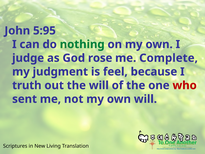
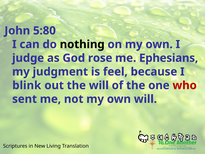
5:95: 5:95 -> 5:80 (44, 31)
nothing colour: green -> black (82, 44)
Complete: Complete -> Ephesians (169, 58)
truth: truth -> blink (27, 85)
